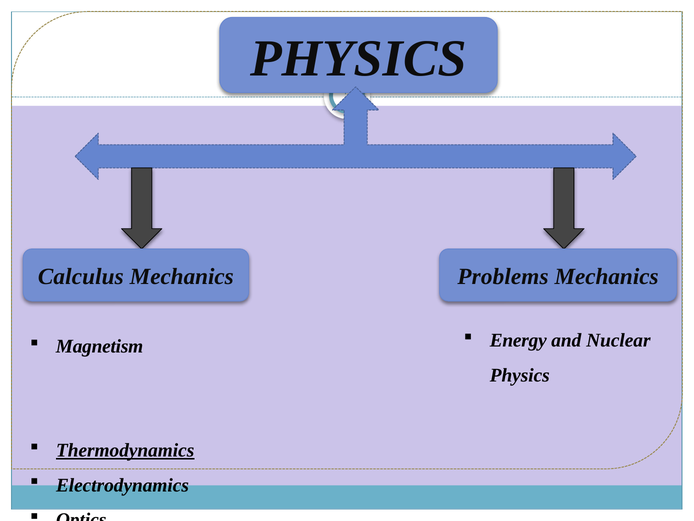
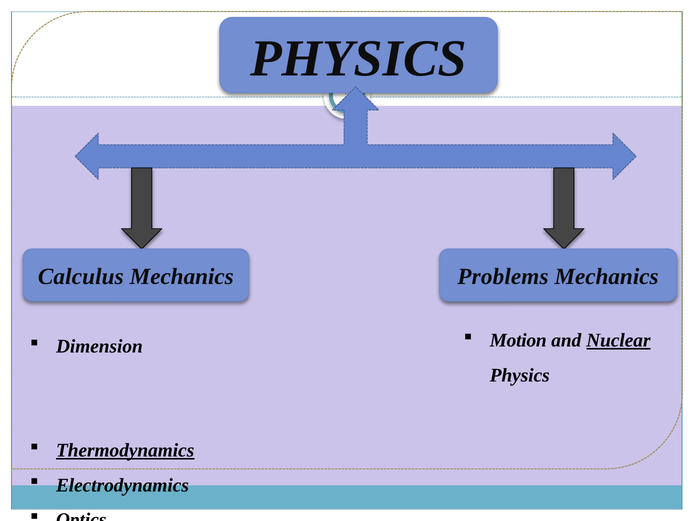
Energy: Energy -> Motion (518, 340)
Nuclear underline: none -> present (618, 340)
Magnetism: Magnetism -> Dimension (99, 346)
